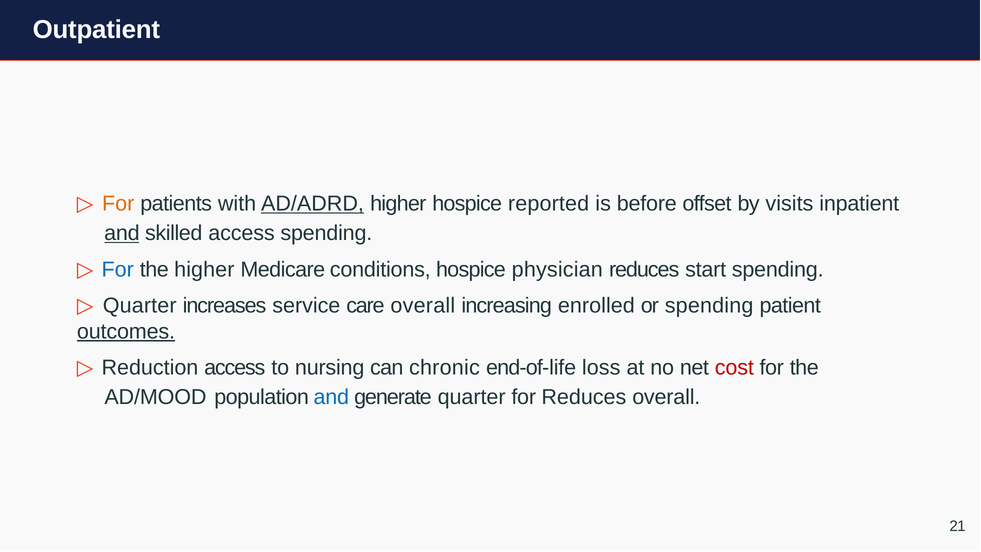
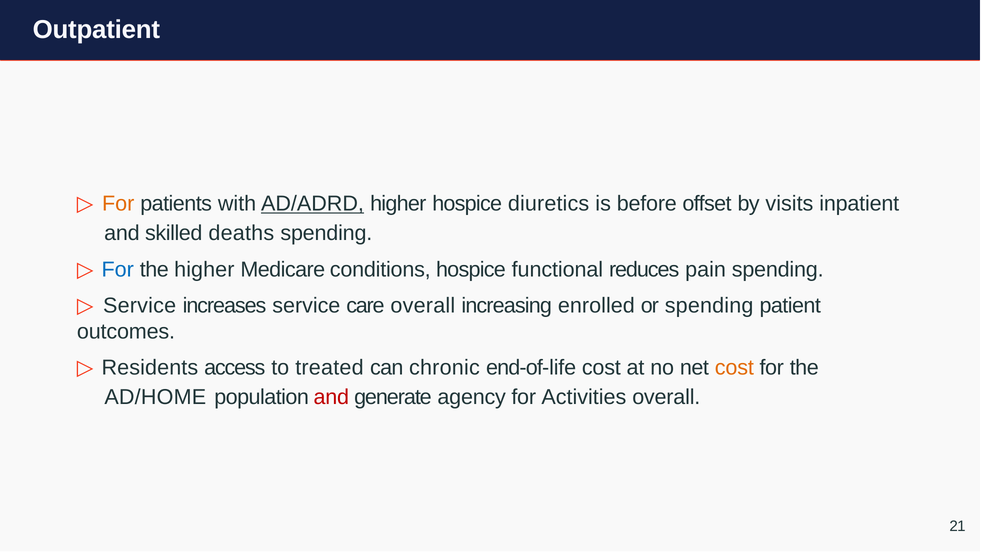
reported: reported -> diuretics (549, 204)
and underline: present -> none (122, 233)
skilled access: access -> deaths (241, 233)
physician: physician -> functional (557, 269)
start: start -> pain (706, 269)
Quarter: Quarter -> Service (140, 305)
outcomes underline: present -> none (126, 331)
Reduction: Reduction -> Residents (150, 367)
nursing: nursing -> treated (329, 367)
end-of-life loss: loss -> cost (601, 367)
cost colour: red -> orange (734, 367)
AD/MOOD: AD/MOOD -> AD/HOME (155, 397)
and colour: blue -> red (331, 397)
generate quarter: quarter -> agency (472, 397)
for Reduces: Reduces -> Activities (584, 397)
